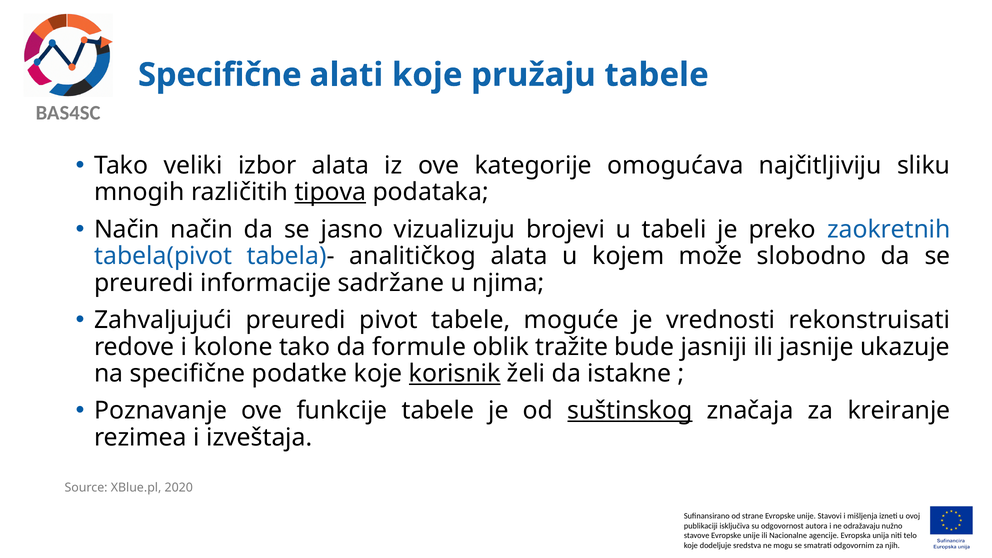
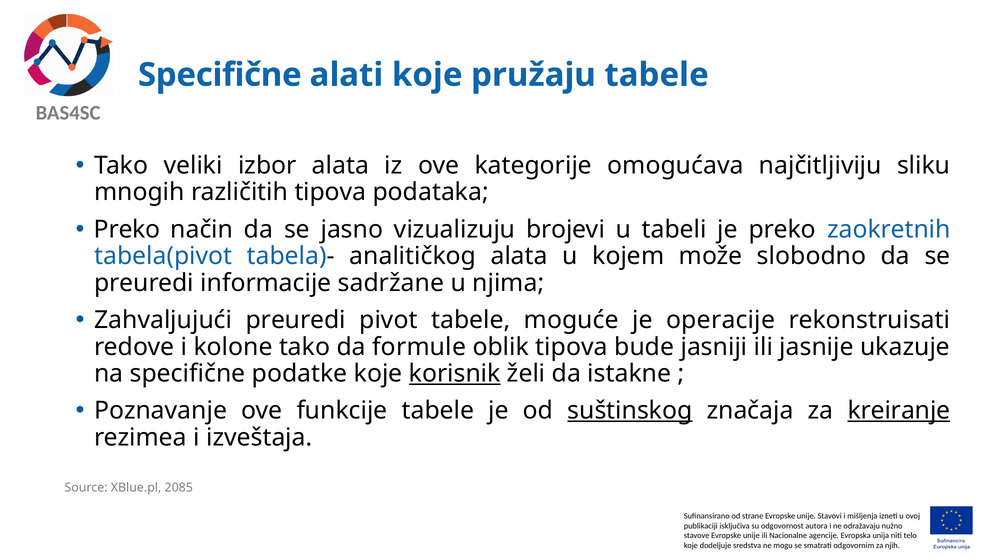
tipova underline: present -> none (330, 192)
Način: Način -> Preko (127, 229)
vrednosti: vrednosti -> operacije (721, 320)
oblik tražite: tražite -> tipova (572, 347)
kreiranje underline: none -> present (899, 411)
2020: 2020 -> 2085 (179, 487)
